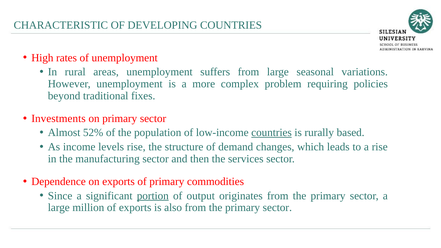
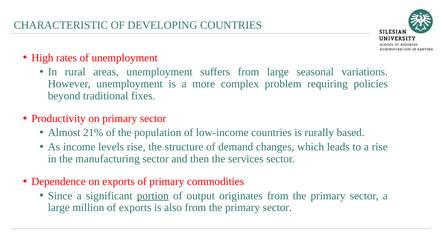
Investments: Investments -> Productivity (59, 119)
52%: 52% -> 21% (93, 133)
countries underline: present -> none (272, 133)
